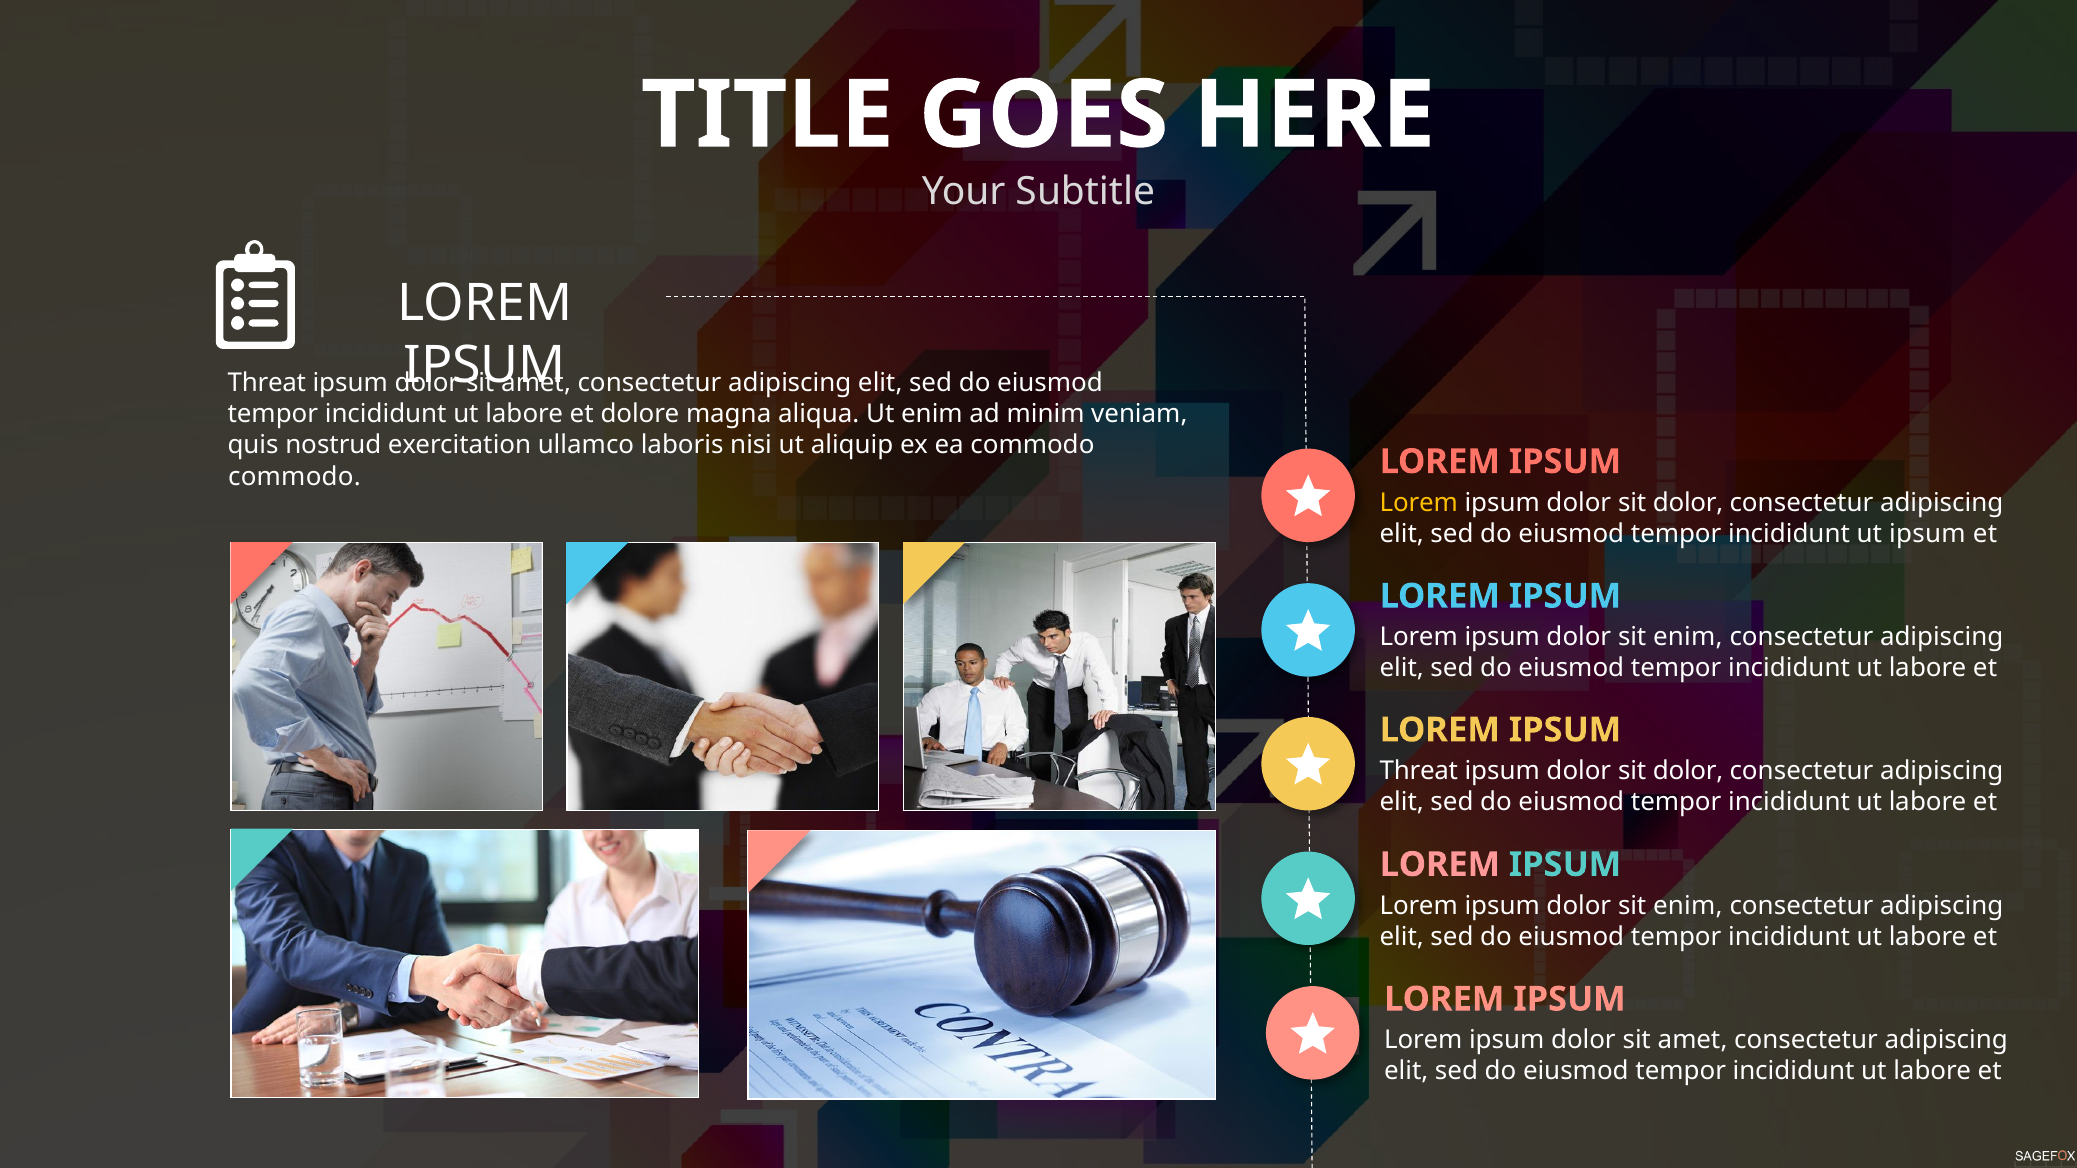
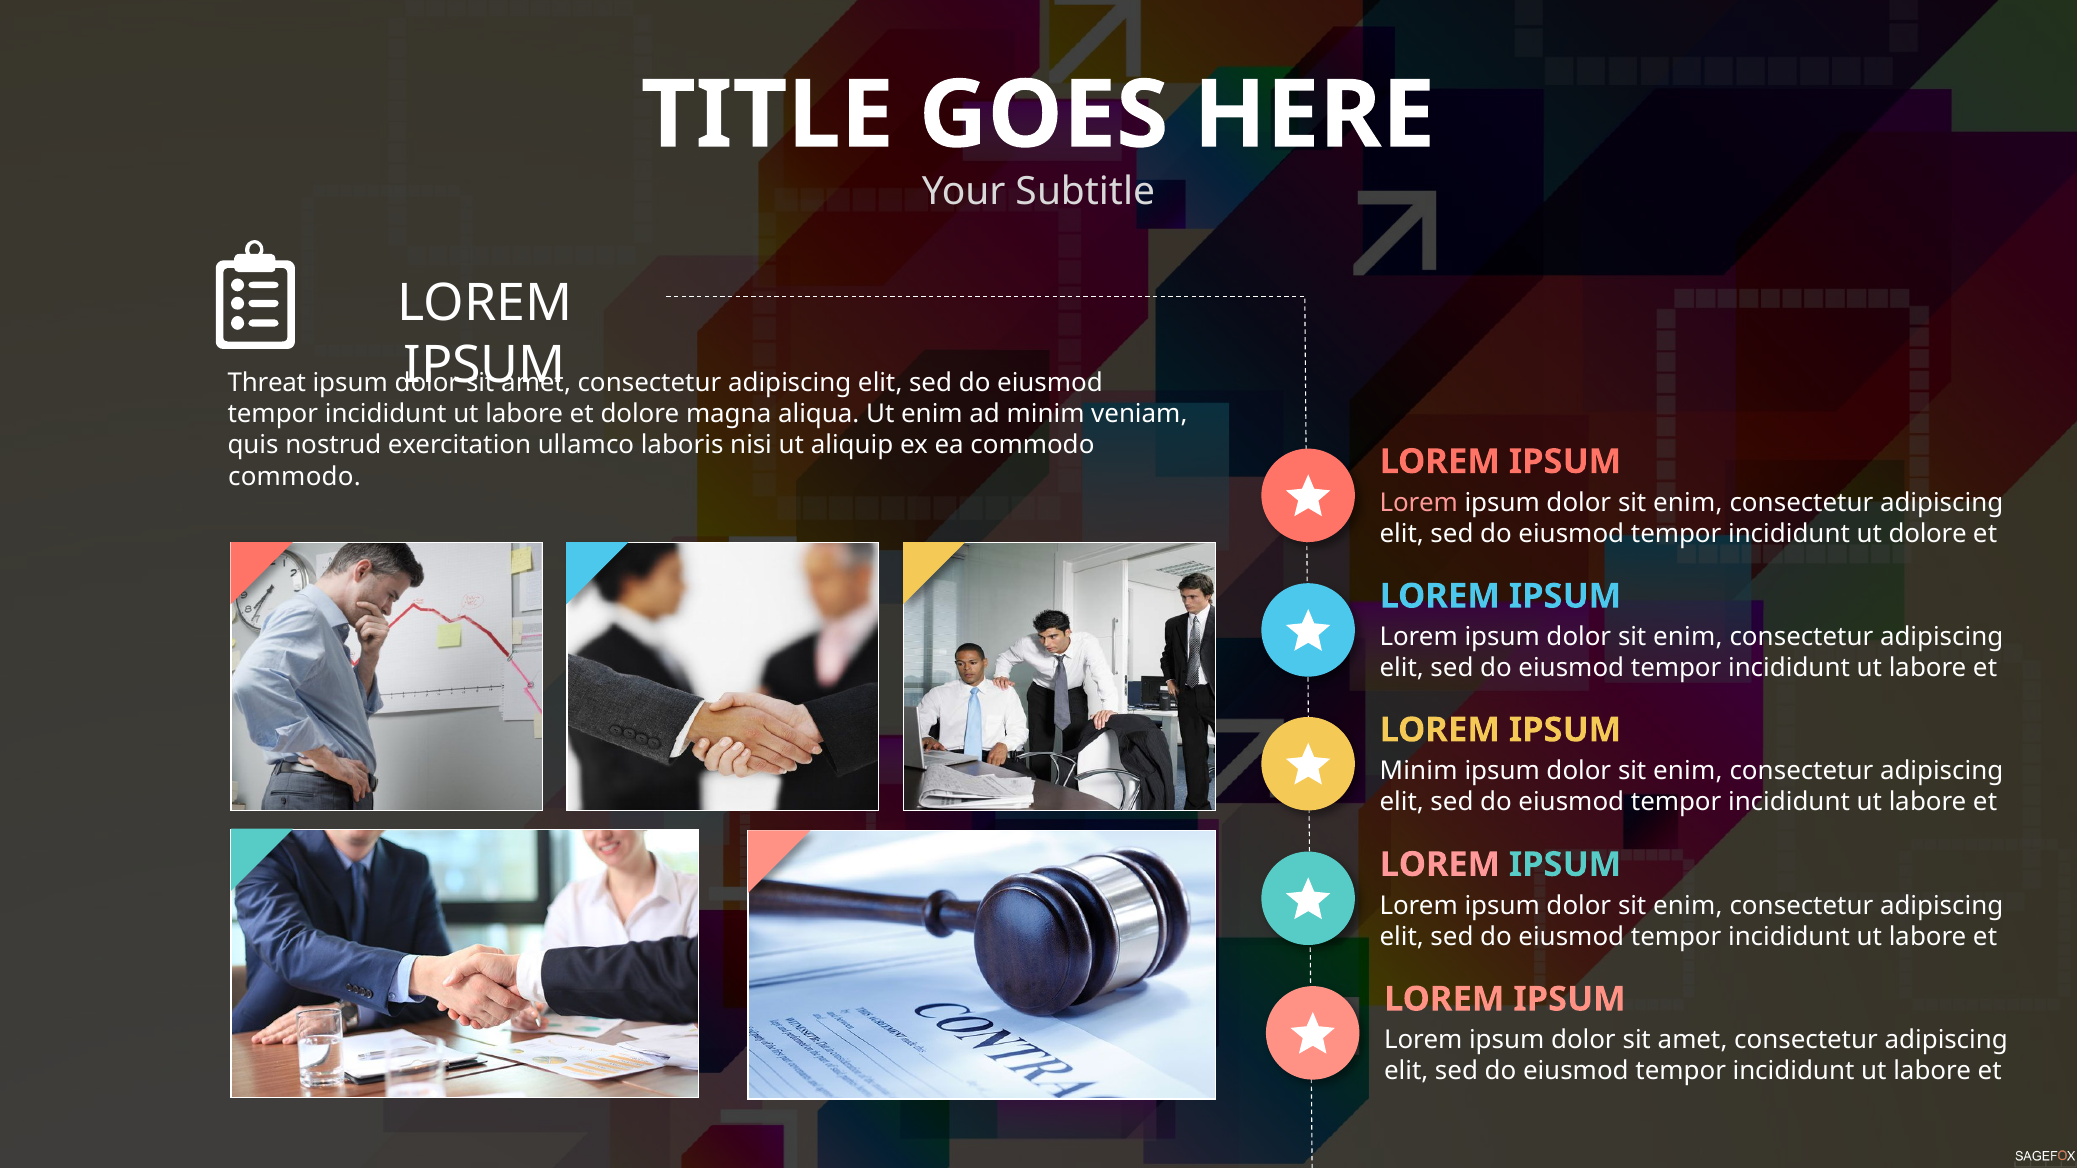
Lorem colour: yellow -> pink (1419, 503)
dolor: dolor -> enim (1688, 503)
ut ipsum: ipsum -> dolore (1928, 534)
Threat: Threat -> Minim (1419, 771)
dolor: dolor -> enim (1688, 771)
